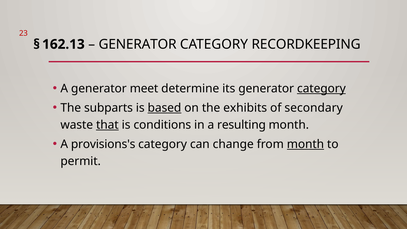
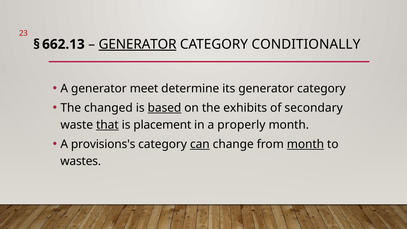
162.13: 162.13 -> 662.13 (63, 44)
GENERATOR underline: none -> present (138, 44)
RECORDKEEPING: RECORDKEEPING -> CONDITIONALLY (306, 44)
category underline: present -> none (321, 89)
subparts: subparts -> changed (108, 108)
conditions: conditions -> placement (162, 125)
resulting: resulting -> properly (241, 125)
can underline: none -> present (200, 144)
permit: permit -> wastes (81, 161)
